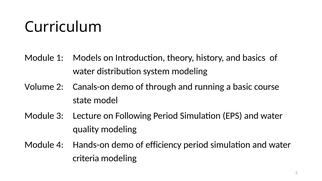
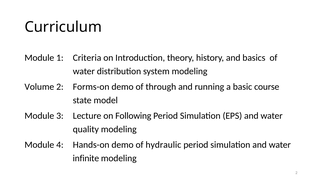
Models: Models -> Criteria (87, 58)
Canals-on: Canals-on -> Forms-on (91, 87)
efficiency: efficiency -> hydraulic (163, 145)
criteria: criteria -> infinite (86, 158)
